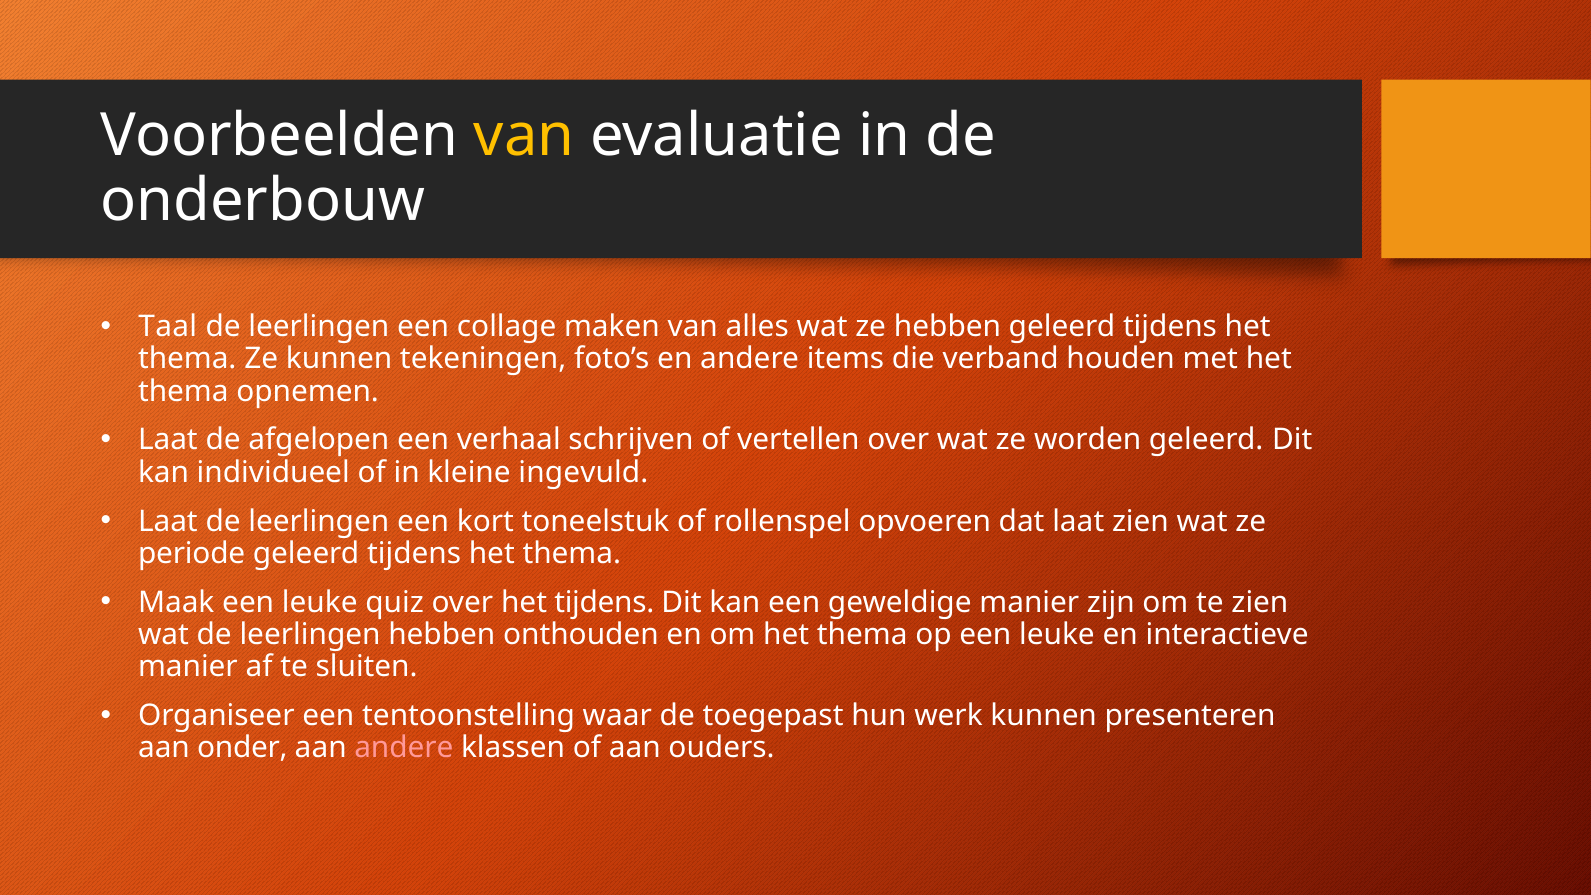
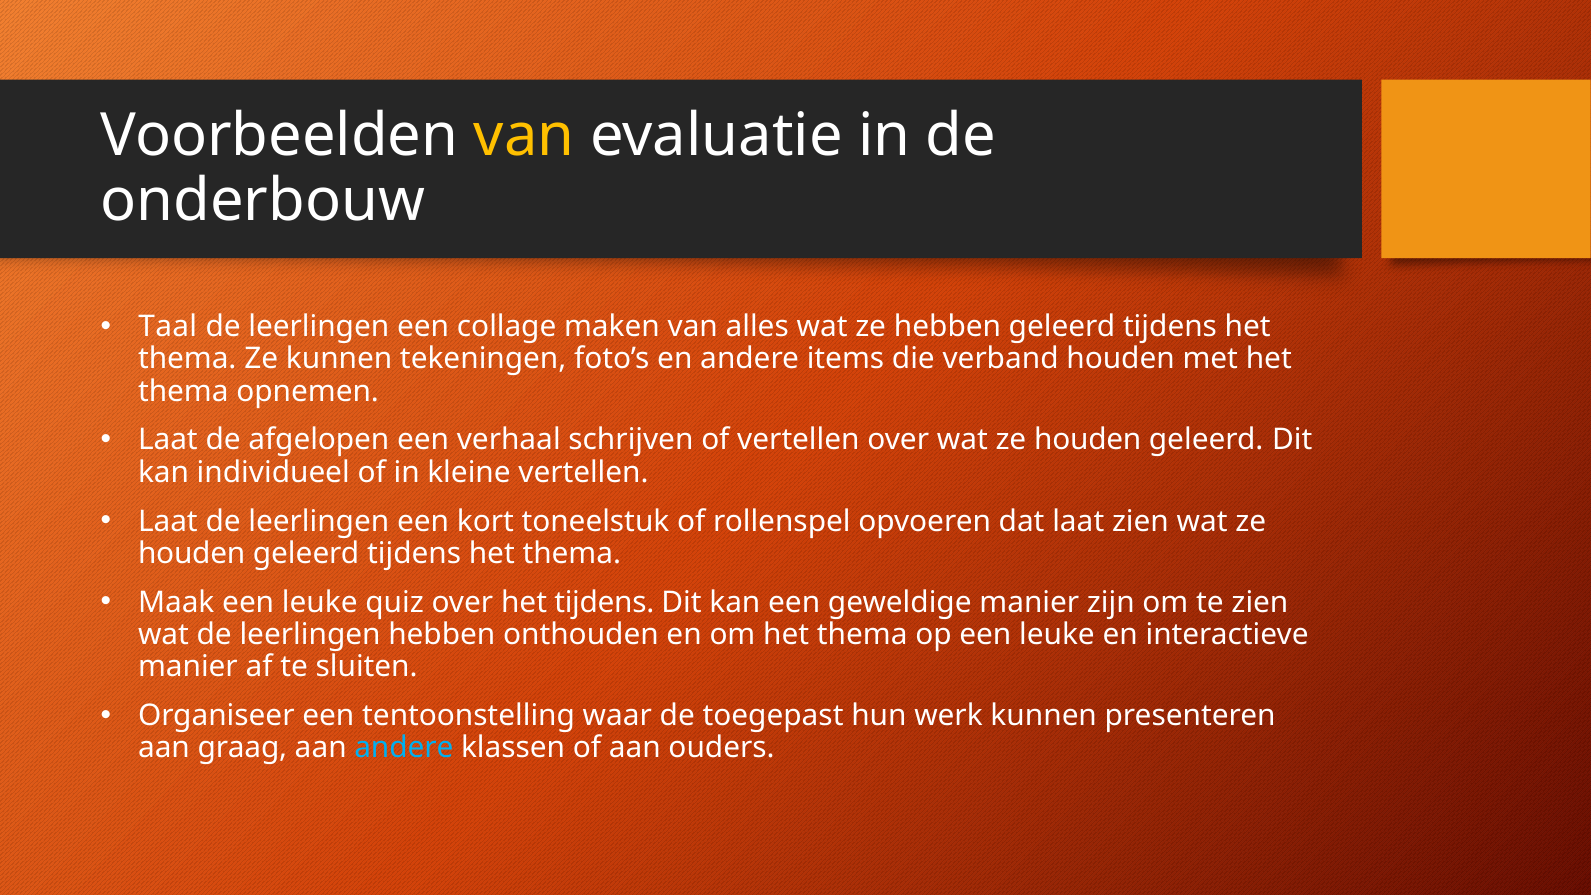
over wat ze worden: worden -> houden (1088, 440)
kleine ingevuld: ingevuld -> vertellen (584, 472)
periode: periode -> houden (192, 553)
onder: onder -> graag (242, 748)
andere colour: pink -> light blue (404, 748)
